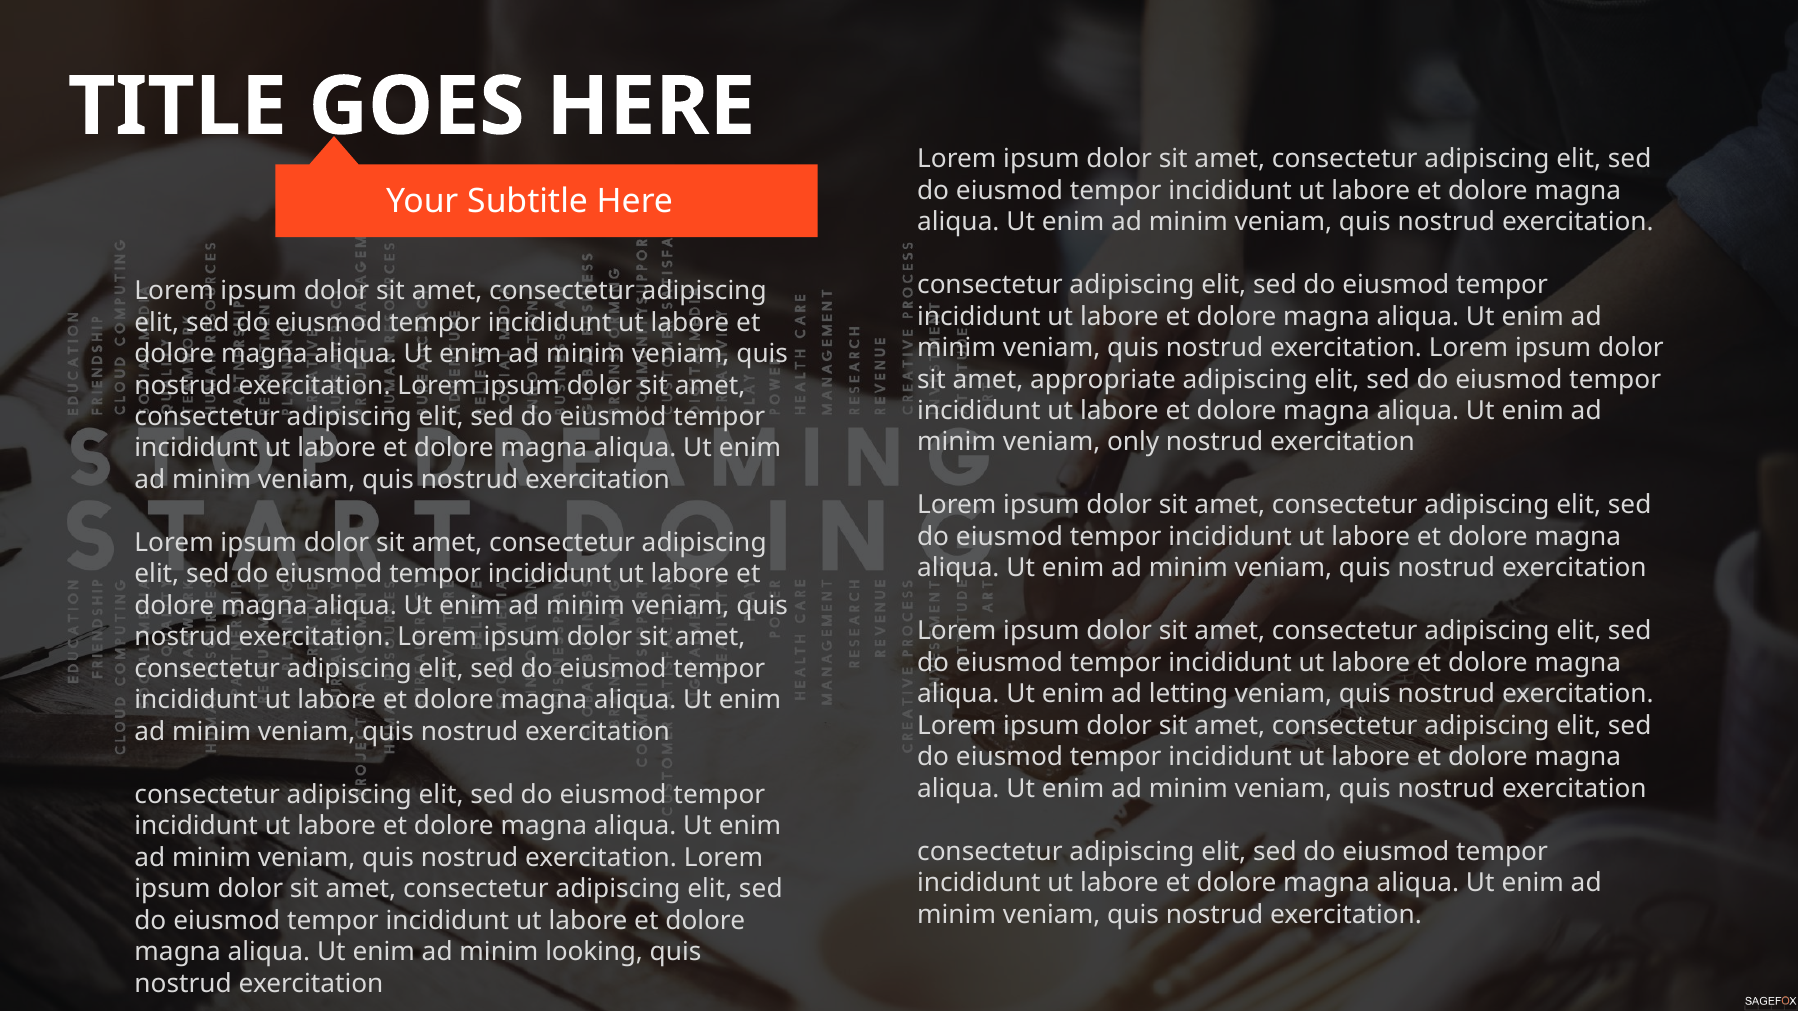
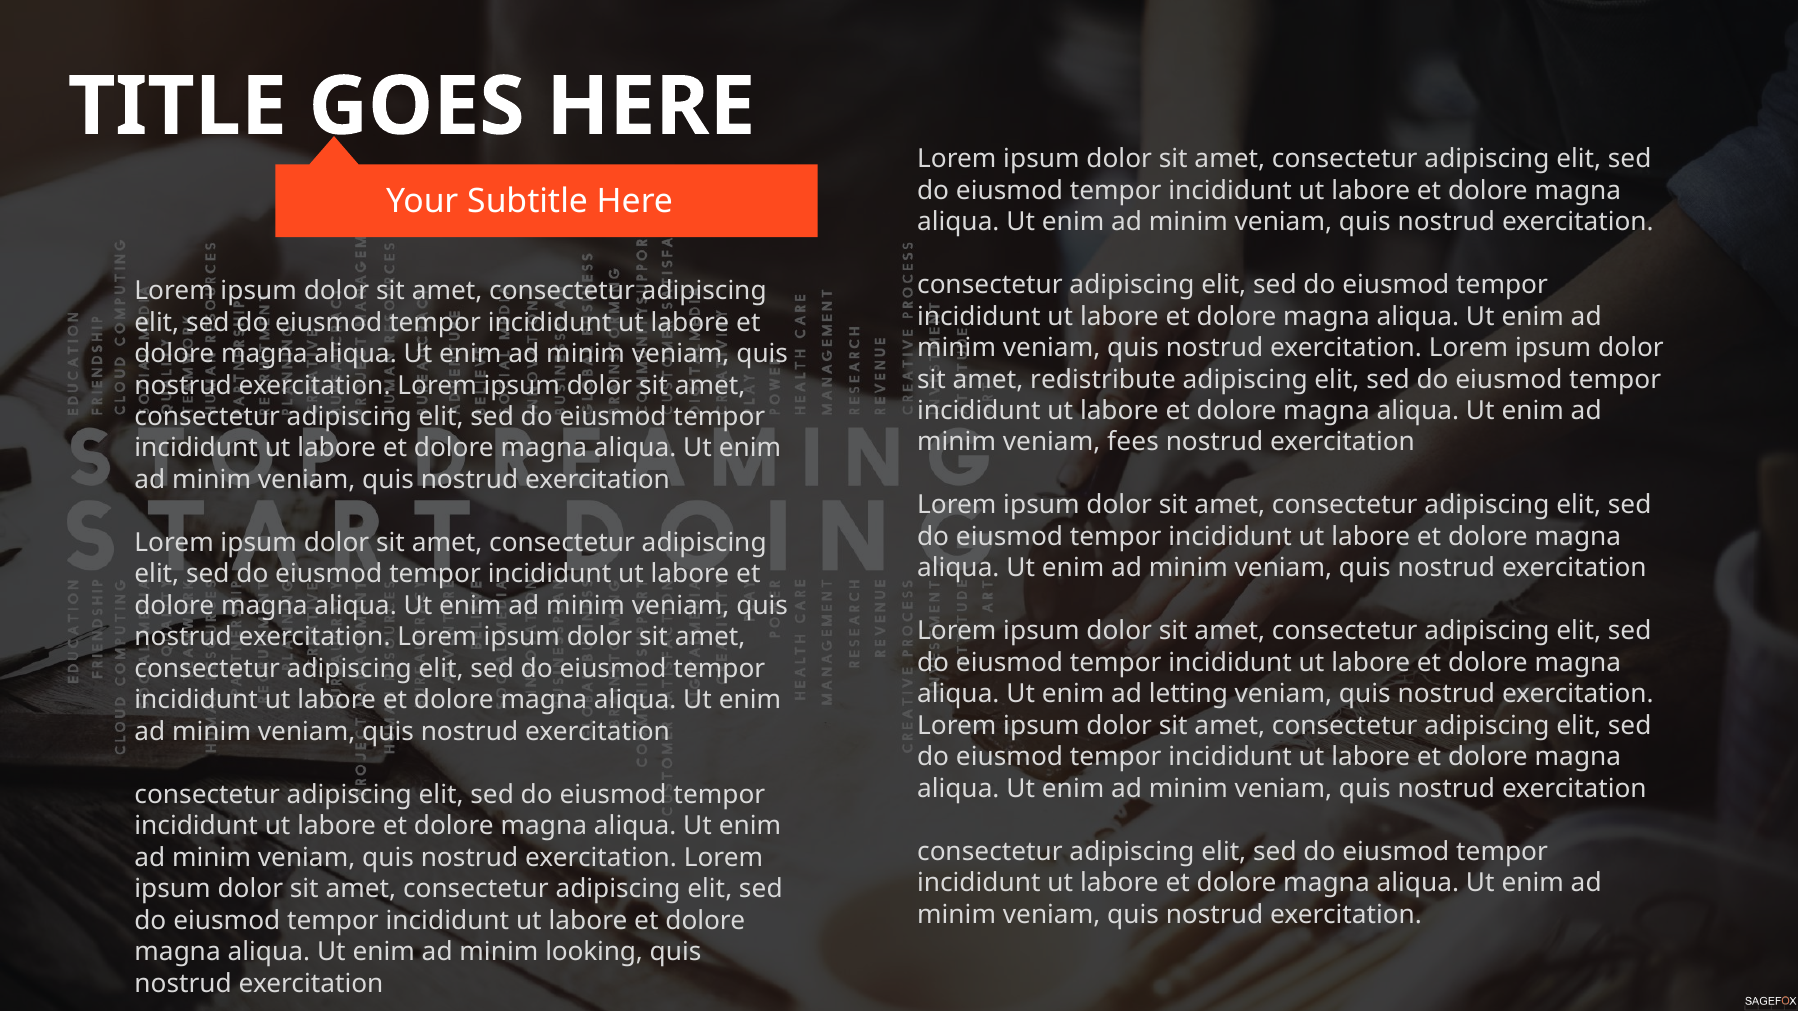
appropriate: appropriate -> redistribute (1103, 380)
only: only -> fees (1133, 443)
